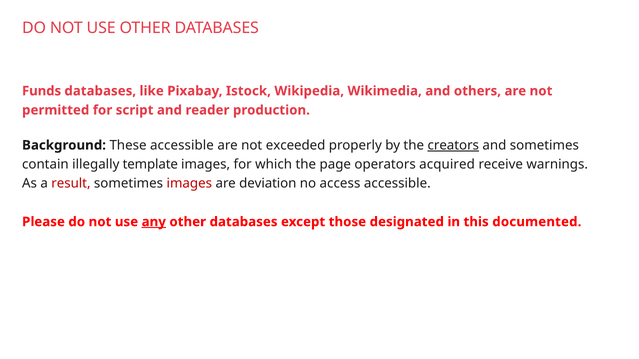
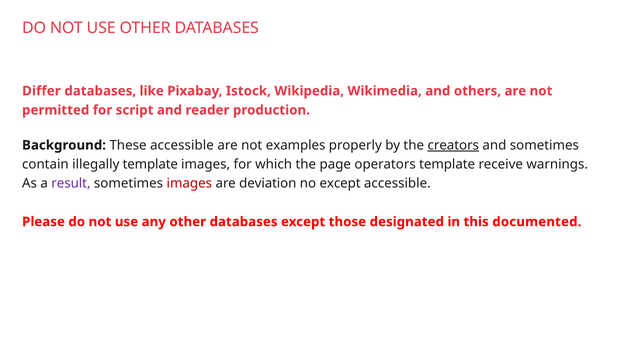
Funds: Funds -> Differ (41, 91)
exceeded: exceeded -> examples (296, 145)
operators acquired: acquired -> template (447, 165)
result colour: red -> purple (71, 184)
no access: access -> except (340, 184)
any underline: present -> none (154, 222)
